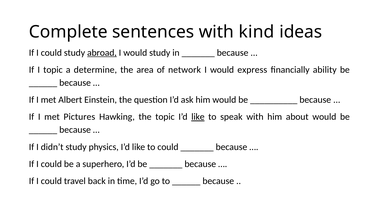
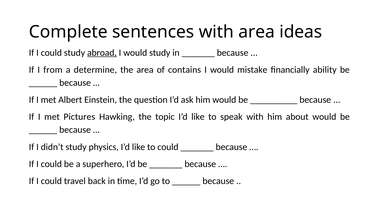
with kind: kind -> area (257, 32)
I topic: topic -> from (53, 70)
network: network -> contains (185, 70)
express: express -> mistake (252, 70)
like underline: present -> none (198, 117)
